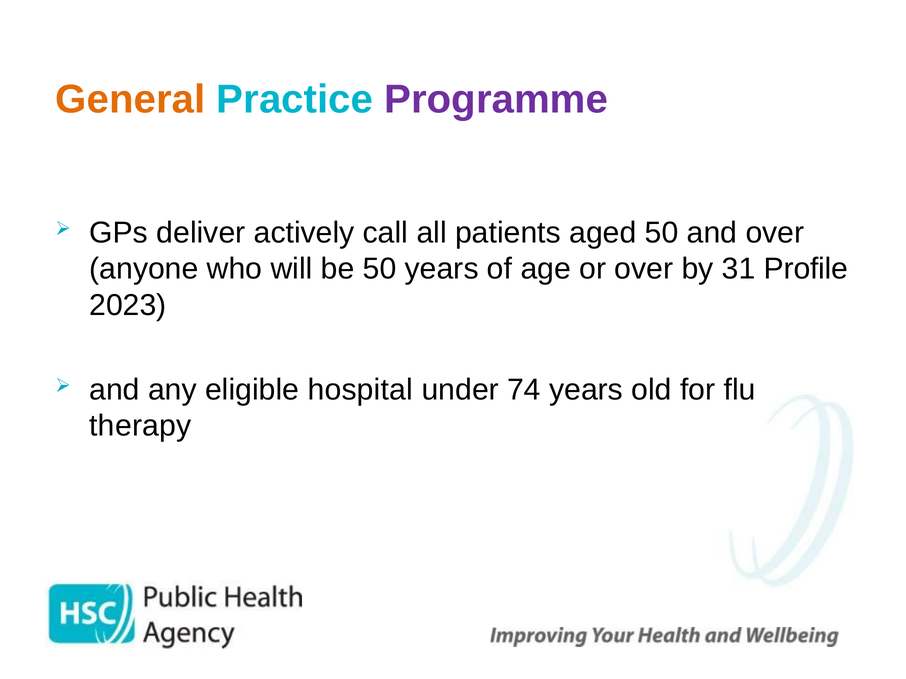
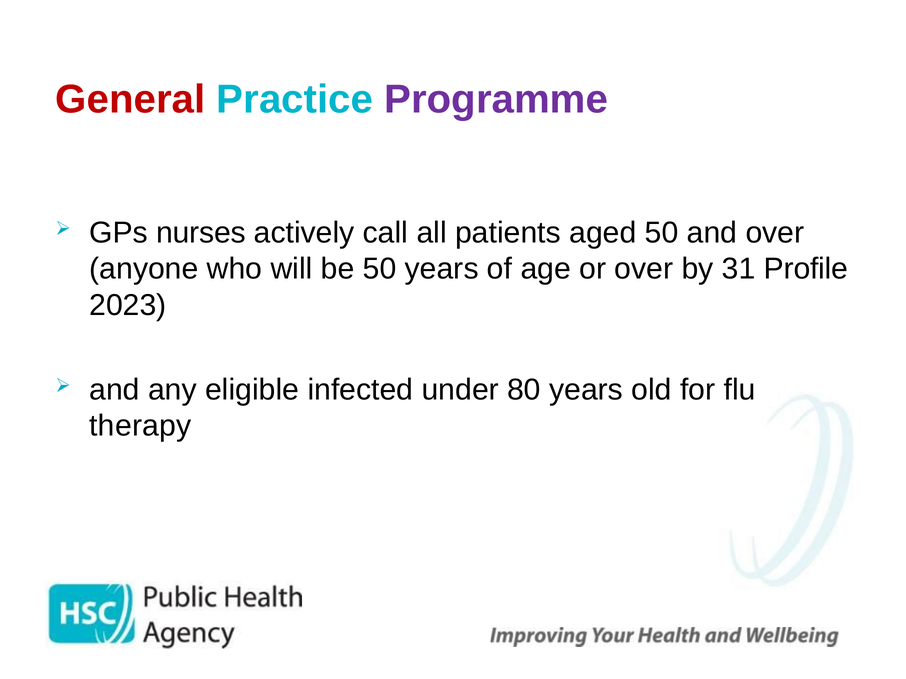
General colour: orange -> red (130, 99)
deliver: deliver -> nurses (201, 233)
hospital: hospital -> infected (360, 390)
74: 74 -> 80 (524, 390)
